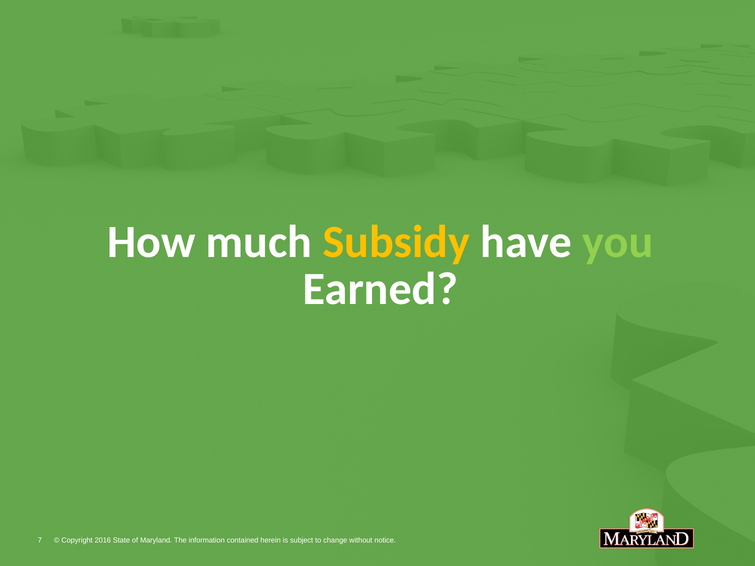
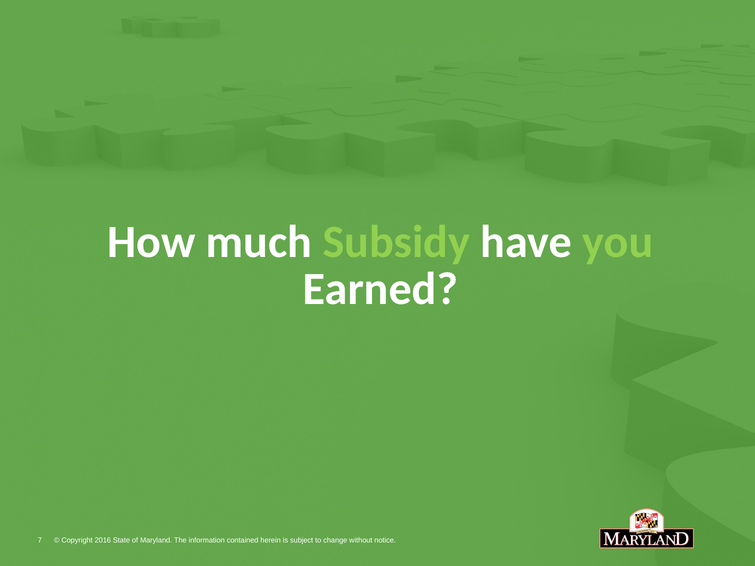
Subsidy colour: yellow -> light green (396, 242)
